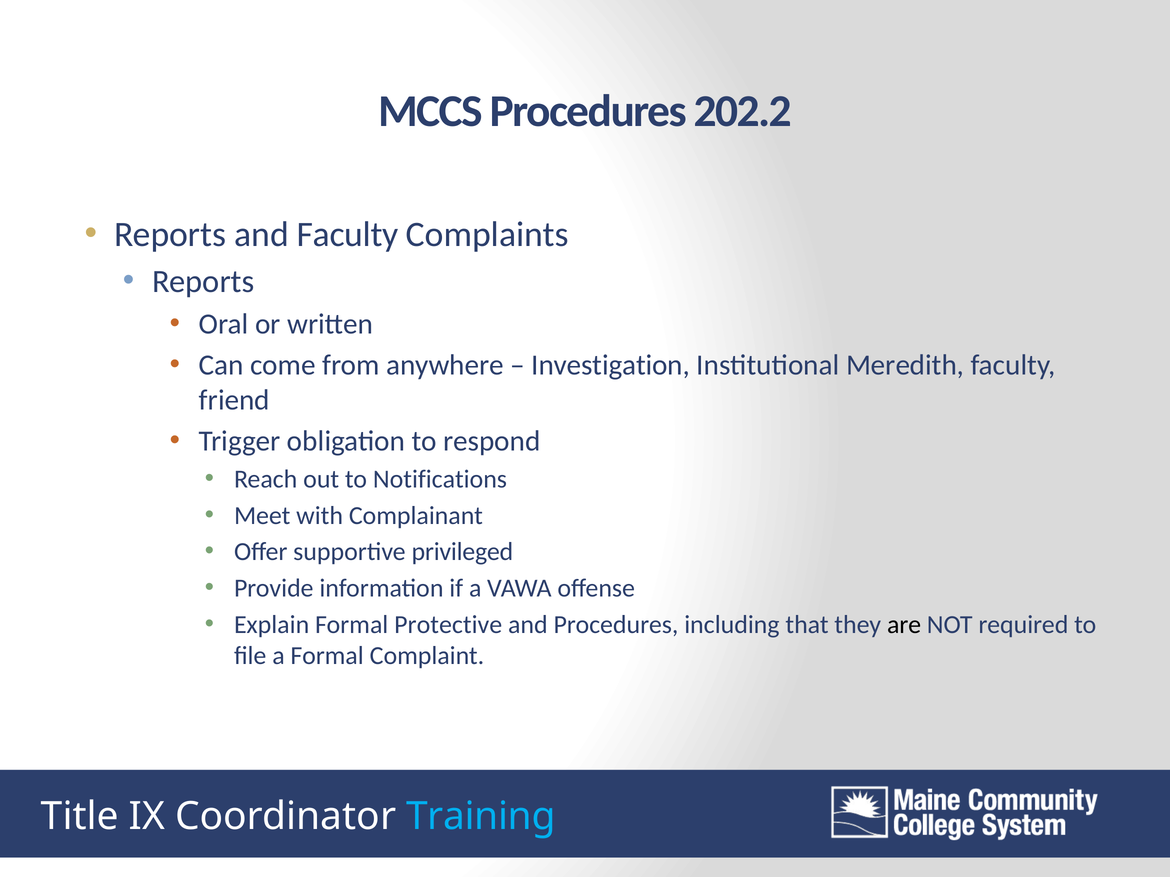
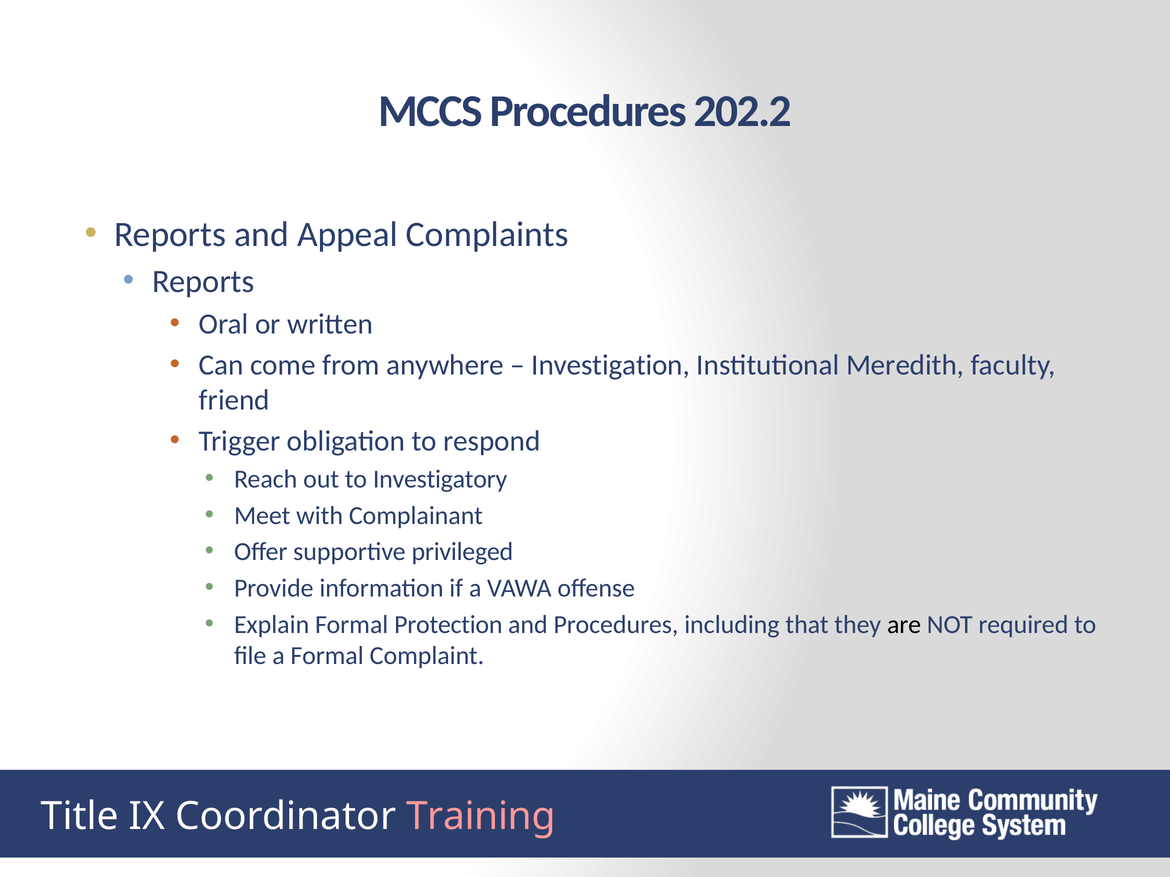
and Faculty: Faculty -> Appeal (347, 235)
Notifications: Notifications -> Investigatory (440, 480)
Protective: Protective -> Protection (448, 625)
Training colour: light blue -> pink (481, 817)
